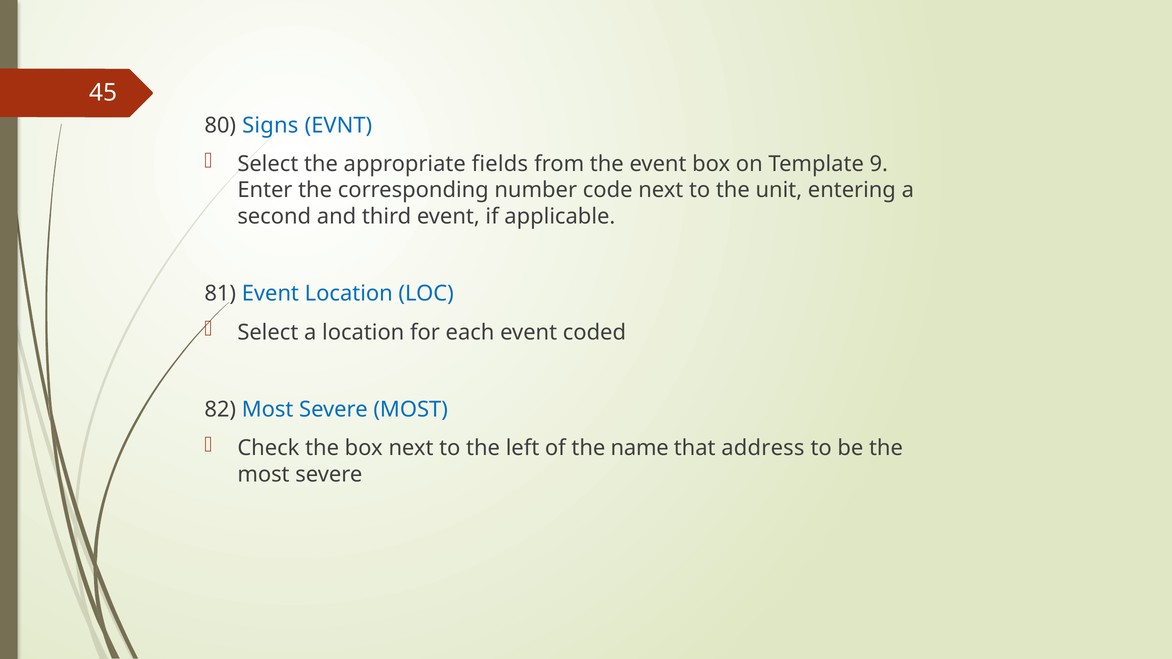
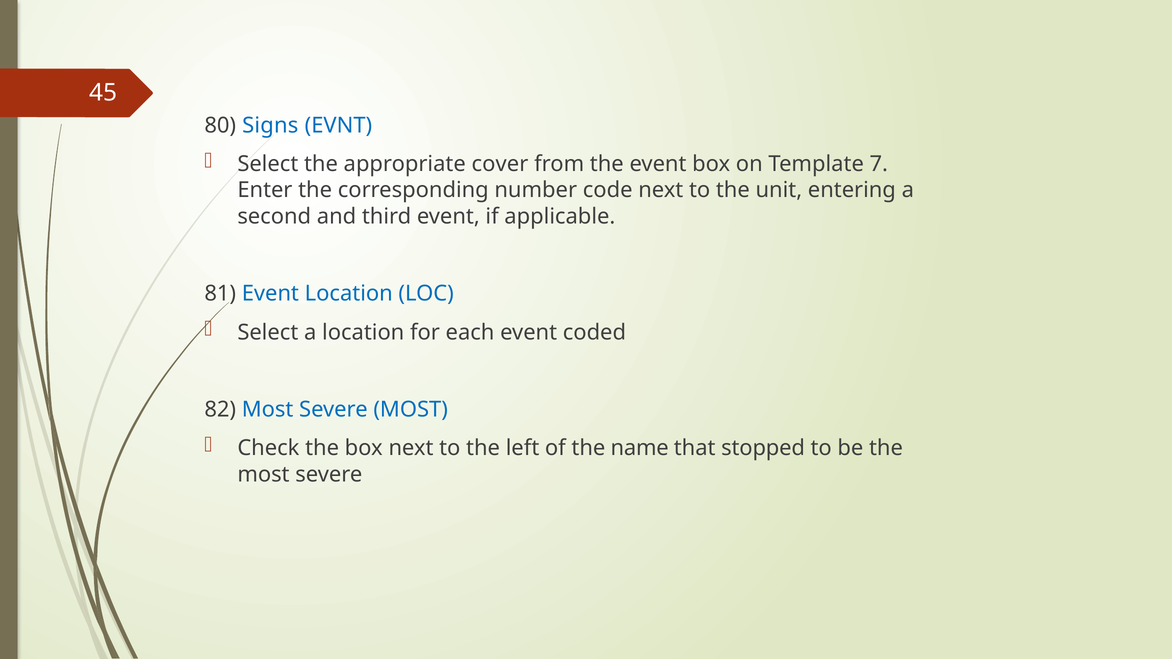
fields: fields -> cover (500, 164)
9: 9 -> 7 (879, 164)
address: address -> stopped (763, 448)
